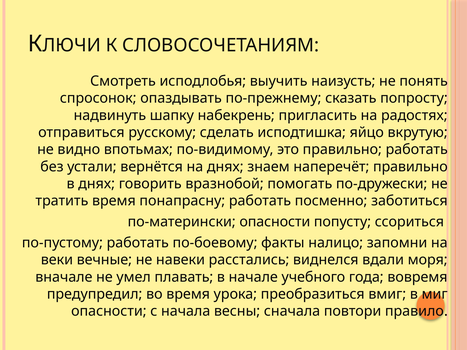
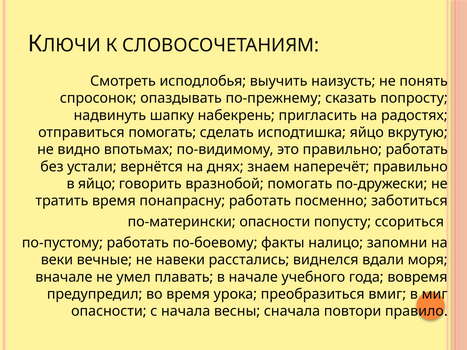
отправиться русскому: русскому -> помогать (162, 133)
в днях: днях -> яйцо (97, 184)
